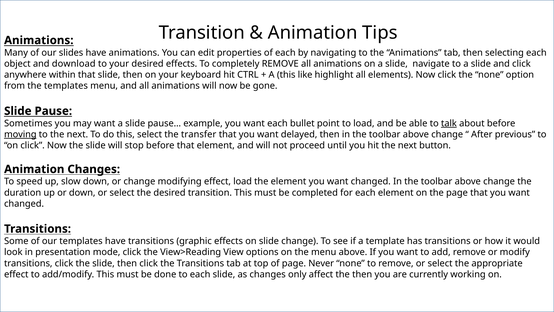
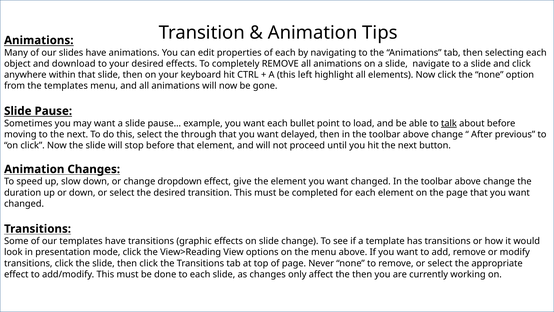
like: like -> left (305, 75)
moving underline: present -> none (20, 134)
transfer: transfer -> through (199, 134)
modifying: modifying -> dropdown (180, 181)
effect load: load -> give (242, 181)
